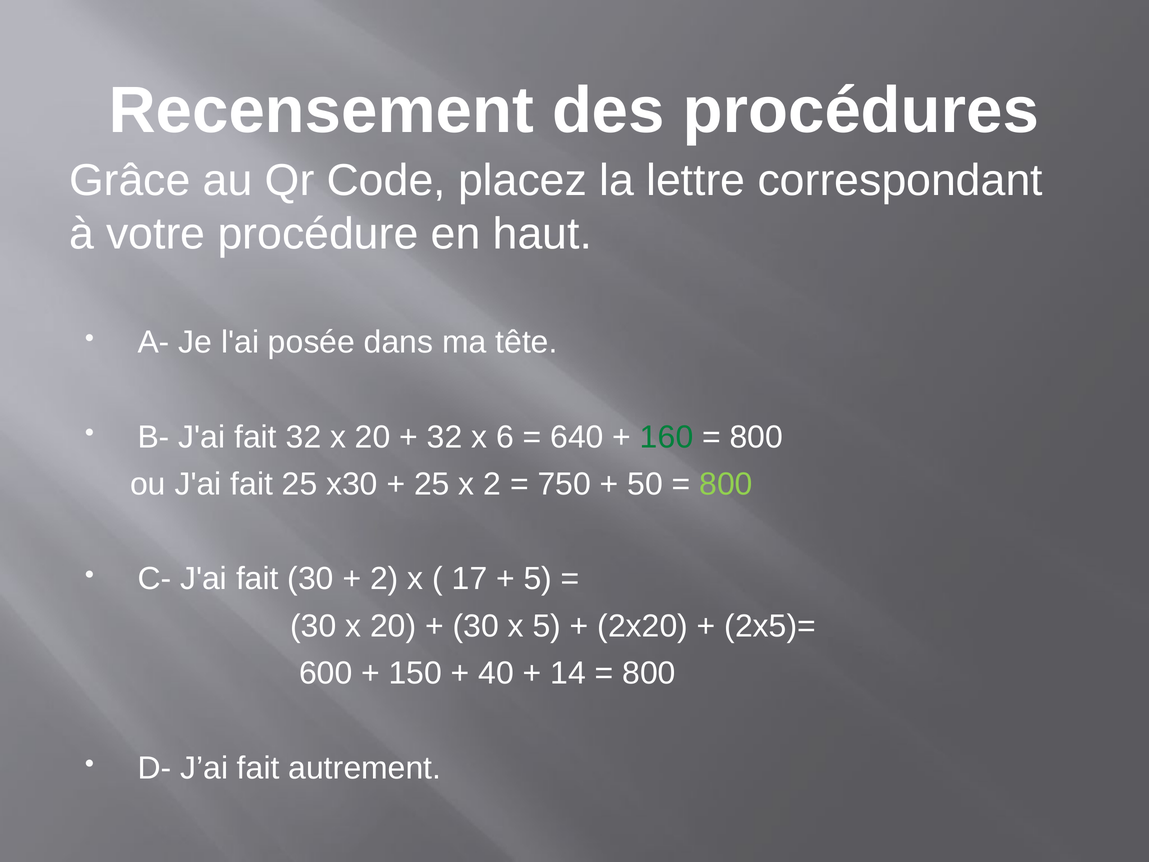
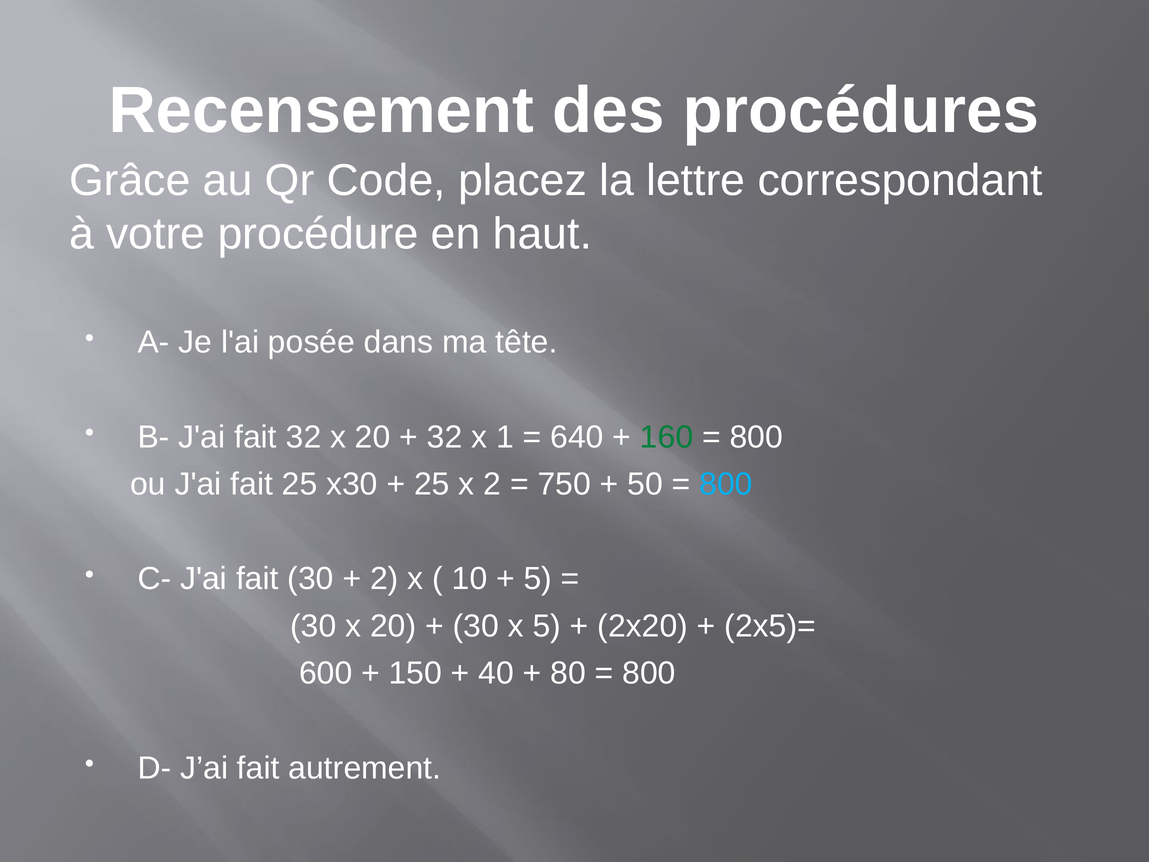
6: 6 -> 1 (505, 437)
800 colour: light green -> light blue (726, 484)
17: 17 -> 10 (470, 579)
14: 14 -> 80 (568, 673)
